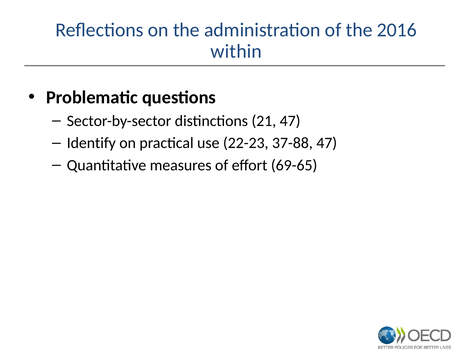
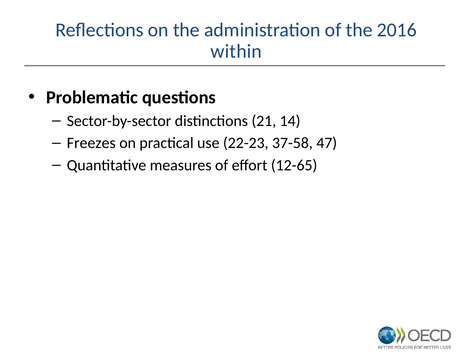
21 47: 47 -> 14 (290, 121)
Identify: Identify -> Freezes (91, 143)
37-88: 37-88 -> 37-58 (292, 143)
69-65: 69-65 -> 12-65 (294, 165)
